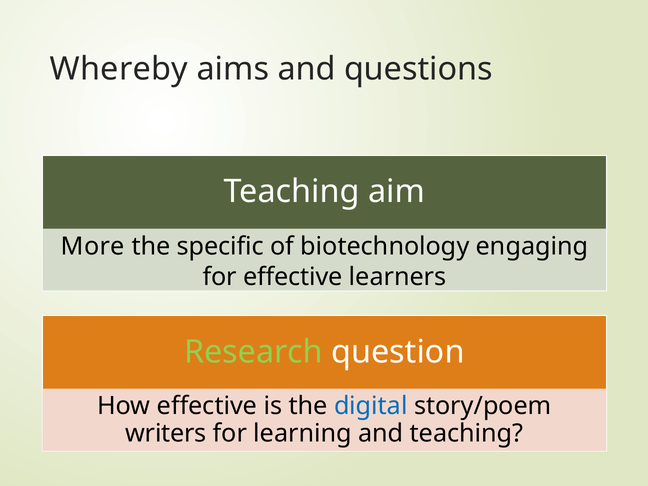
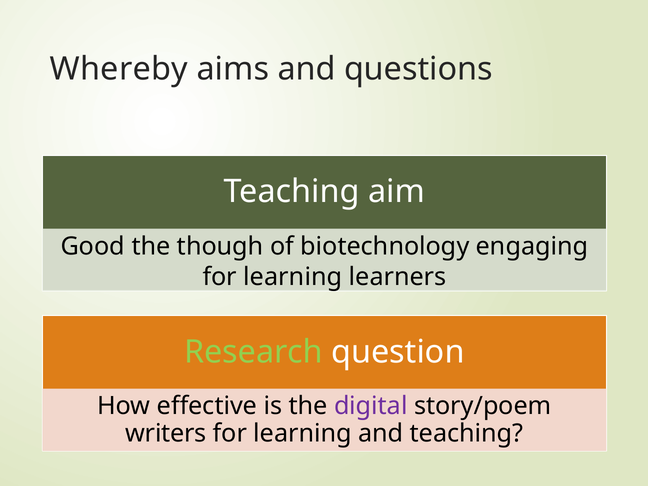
More: More -> Good (93, 246)
specific: specific -> though (220, 246)
effective: effective -> learning (293, 277)
digital colour: blue -> purple (371, 406)
